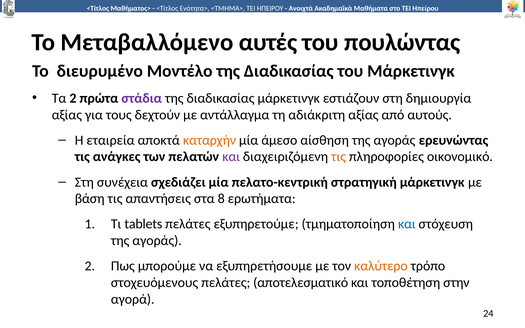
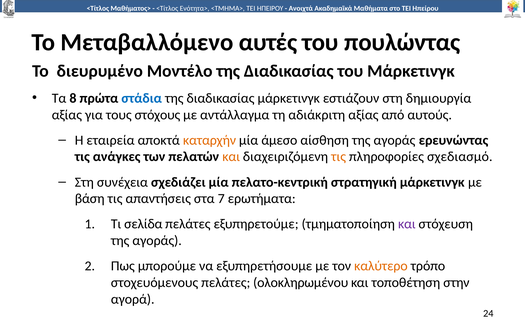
Τα 2: 2 -> 8 (73, 98)
στάδια colour: purple -> blue (142, 98)
δεχτούν: δεχτούν -> στόχους (157, 115)
και colour: purple -> orange (231, 157)
οικονομικό: οικονομικό -> σχεδιασμό (460, 157)
8: 8 -> 7 (221, 199)
tablets: tablets -> σελίδα (143, 224)
και colour: blue -> purple (407, 224)
αποτελεσματικό: αποτελεσματικό -> ολοκληρωμένου (301, 283)
